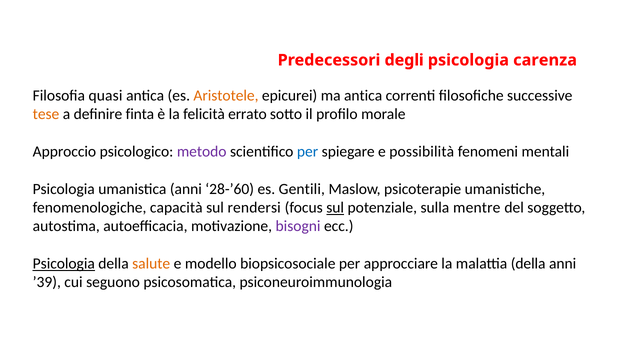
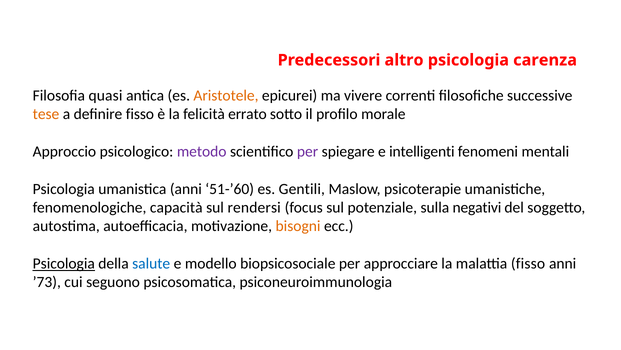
degli: degli -> altro (404, 60)
ma antica: antica -> vivere (363, 95)
definire finta: finta -> fisso (140, 114)
per colour: blue -> purple (308, 151)
possibilità: possibilità -> intelligenti (422, 151)
28-’60: 28-’60 -> 51-’60 (230, 189)
sul underline: present -> none (335, 207)
mentre: mentre -> negativi (477, 207)
bisogni colour: purple -> orange (298, 226)
salute colour: orange -> blue (151, 263)
malattia della: della -> fisso (528, 263)
’39: ’39 -> ’73 (47, 282)
